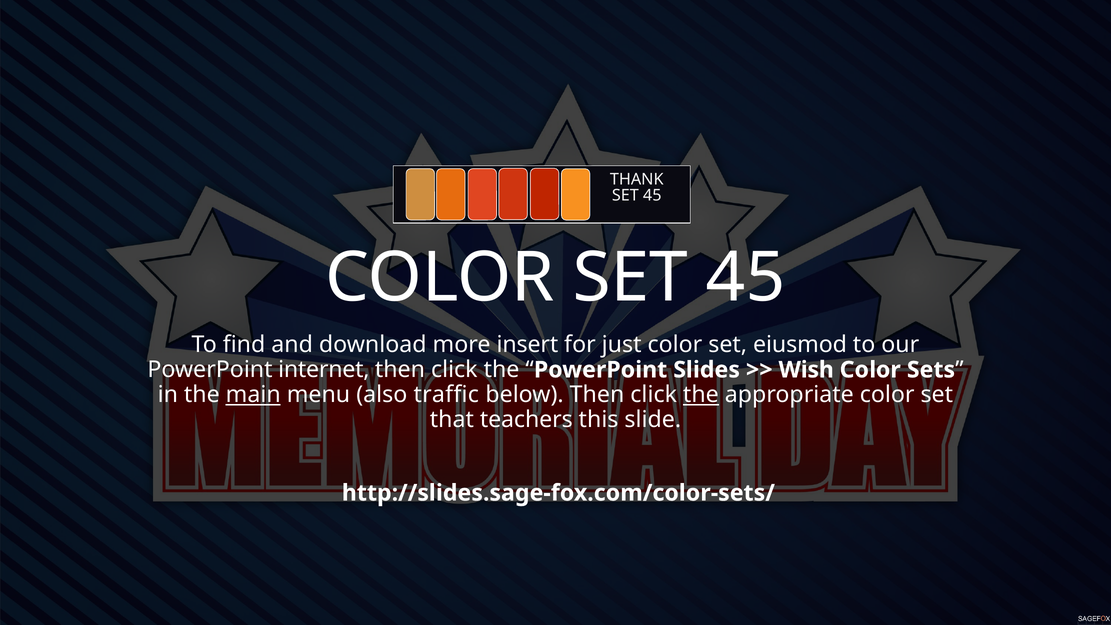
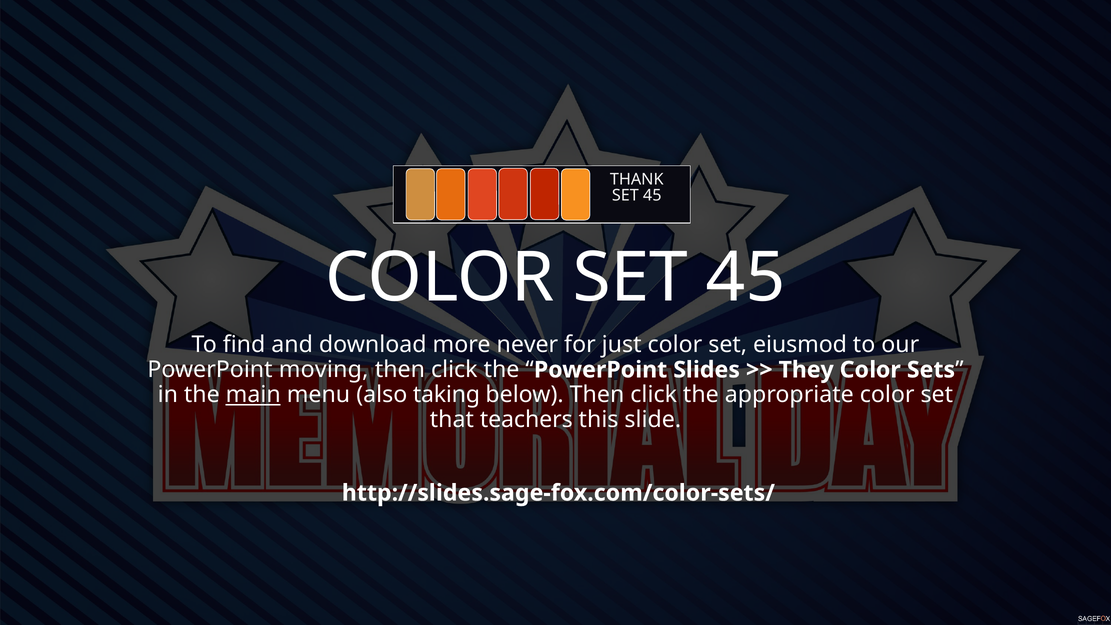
insert: insert -> never (527, 345)
internet: internet -> moving (324, 370)
Wish: Wish -> They (806, 370)
traffic: traffic -> taking (446, 395)
the underline: present -> none (701, 395)
